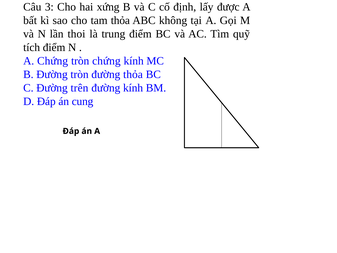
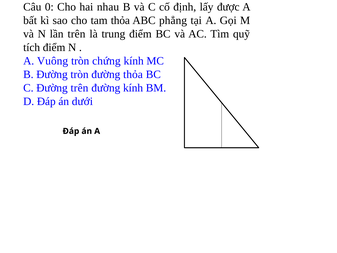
3: 3 -> 0 (49, 7)
xứng: xứng -> nhau (108, 7)
không: không -> phẳng (173, 20)
lần thoi: thoi -> trên (76, 34)
A Chứng: Chứng -> Vuông (53, 61)
cung: cung -> dưới (82, 101)
